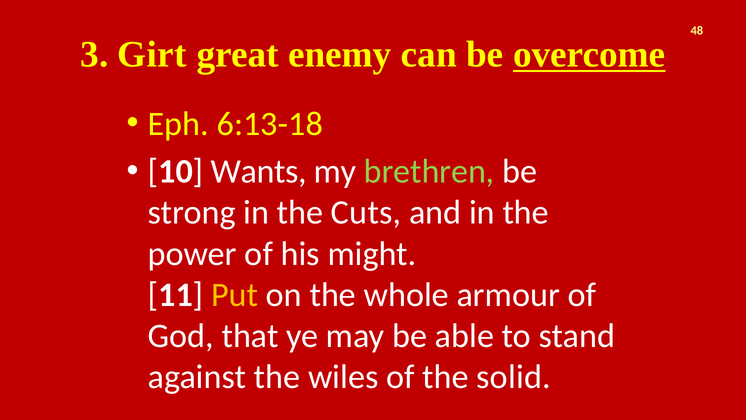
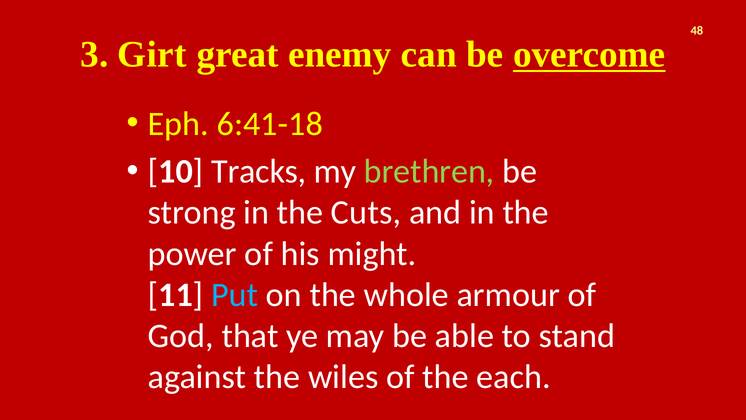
6:13-18: 6:13-18 -> 6:41-18 (270, 124)
Wants: Wants -> Tracks (259, 171)
Put colour: yellow -> light blue (235, 295)
solid: solid -> each (514, 377)
